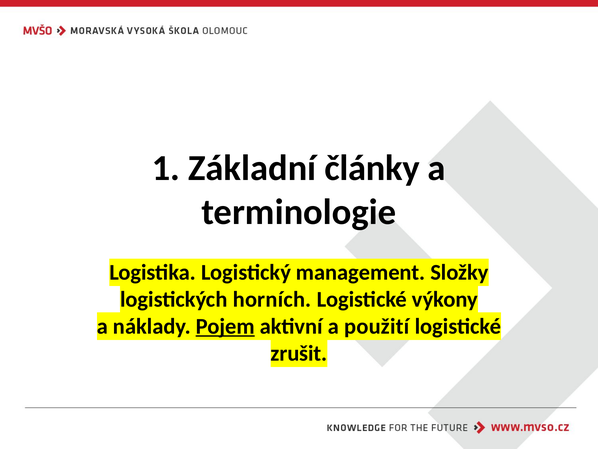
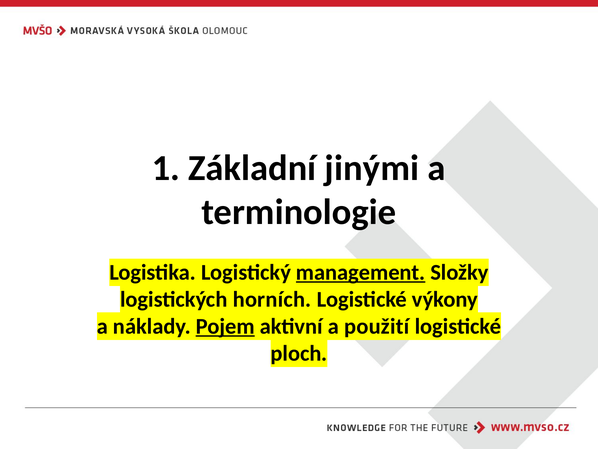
články: články -> jinými (372, 168)
management underline: none -> present (361, 272)
zrušit: zrušit -> ploch (299, 353)
